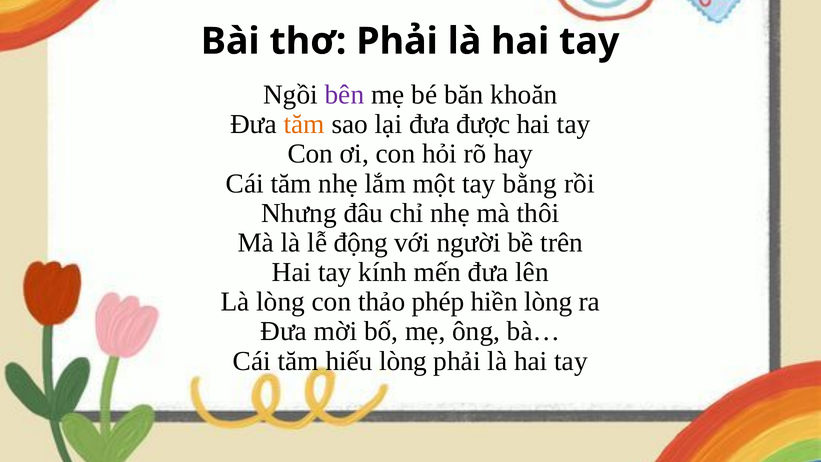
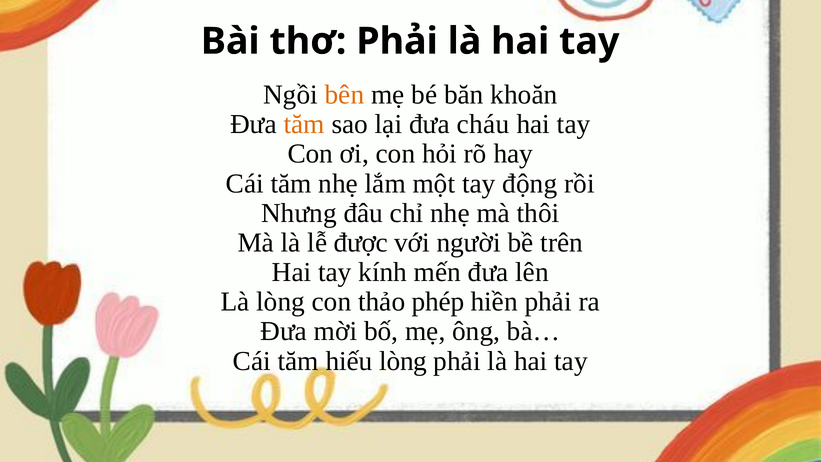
bên colour: purple -> orange (345, 95)
được: được -> cháu (483, 124)
bằng: bằng -> động (530, 183)
động: động -> được (361, 243)
hiền lòng: lòng -> phải (548, 302)
